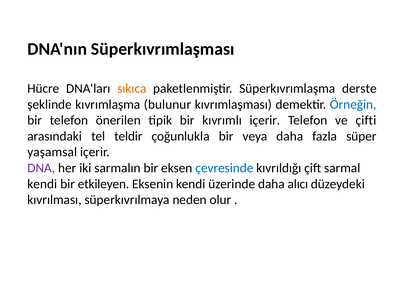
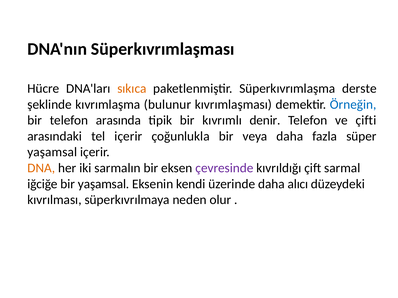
önerilen: önerilen -> arasında (118, 121)
kıvrımlı içerir: içerir -> denir (265, 121)
tel teldir: teldir -> içerir (128, 136)
DNA colour: purple -> orange (41, 168)
çevresinde colour: blue -> purple (224, 168)
kendi: kendi -> iğciğe (42, 184)
bir etkileyen: etkileyen -> yaşamsal (104, 184)
